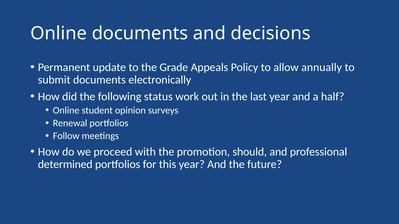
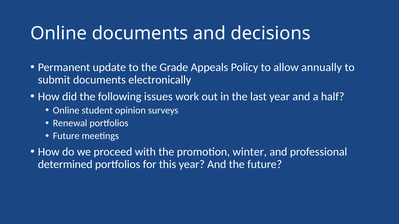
status: status -> issues (158, 97)
Follow: Follow -> Future (66, 136)
should: should -> winter (250, 152)
